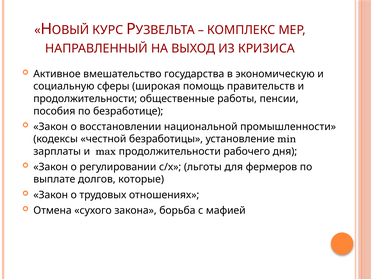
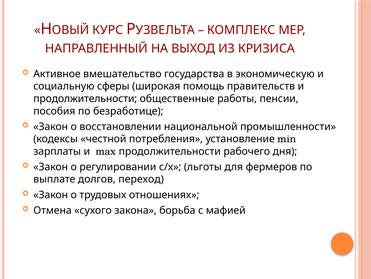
безработицы: безработицы -> потребления (166, 139)
которые: которые -> переход (141, 179)
